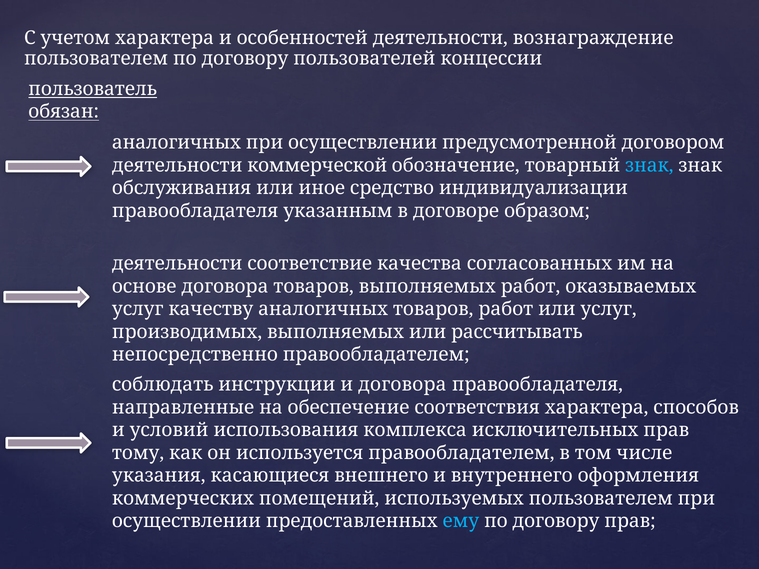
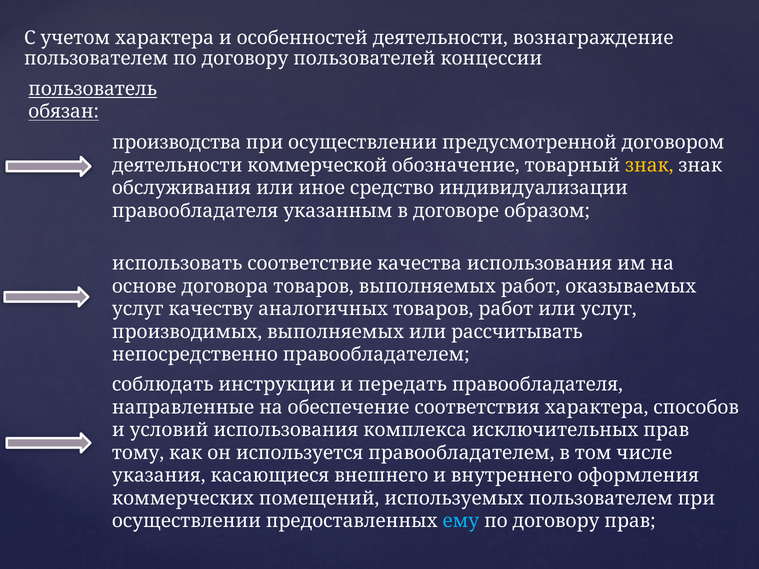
аналогичных: аналогичных -> производства (177, 143)
знак colour: light blue -> yellow (649, 165)
деятельности: деятельности -> использовать (177, 264)
качества согласованных: согласованных -> использования (539, 264)
и договора: договора -> передать (402, 385)
